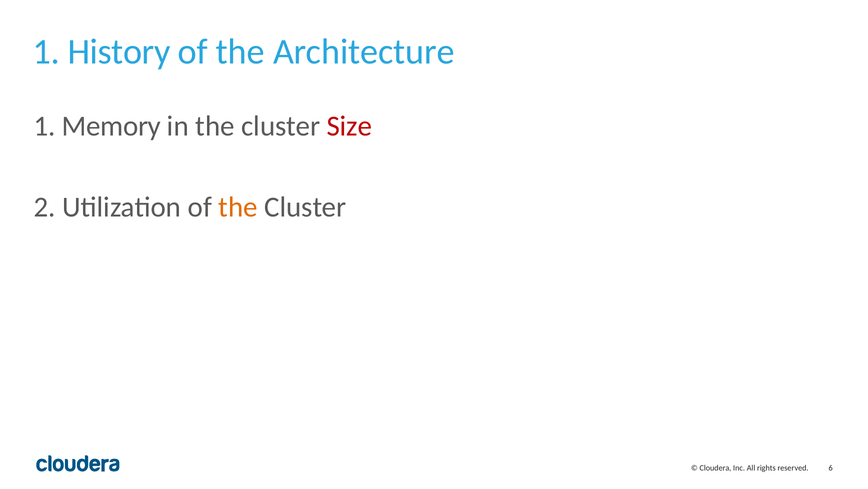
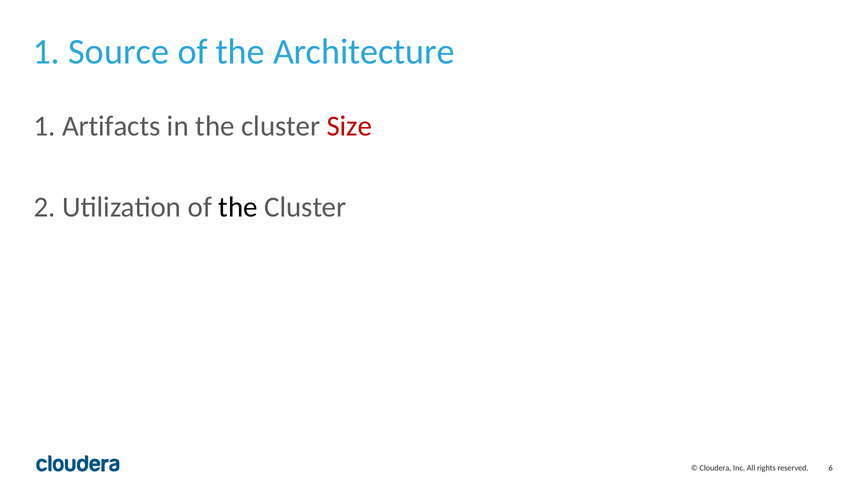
History: History -> Source (119, 52)
Memory: Memory -> Artifacts (111, 126)
the colour: orange -> black (238, 207)
